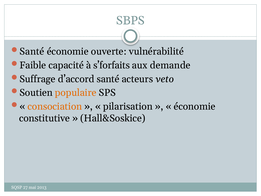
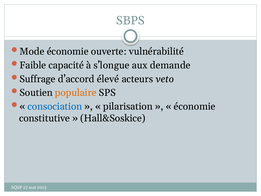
Santé: Santé -> Mode (32, 51)
s’forfaits: s’forfaits -> s’longue (111, 65)
d’accord santé: santé -> élevé (108, 79)
consociation colour: orange -> blue (55, 106)
